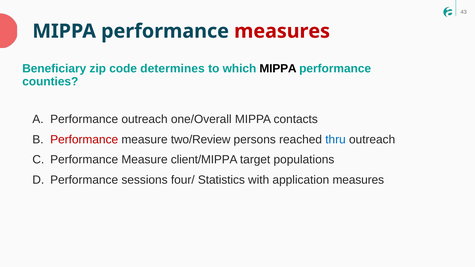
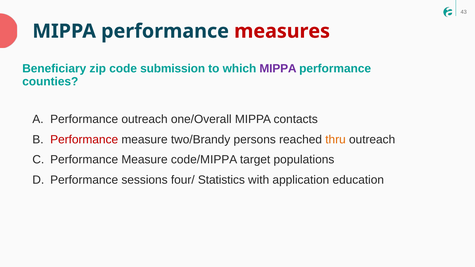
determines: determines -> submission (173, 69)
MIPPA colour: black -> purple (278, 69)
two/Review: two/Review -> two/Brandy (201, 140)
thru colour: blue -> orange (336, 140)
client/MIPPA: client/MIPPA -> code/MIPPA (204, 160)
application measures: measures -> education (358, 180)
